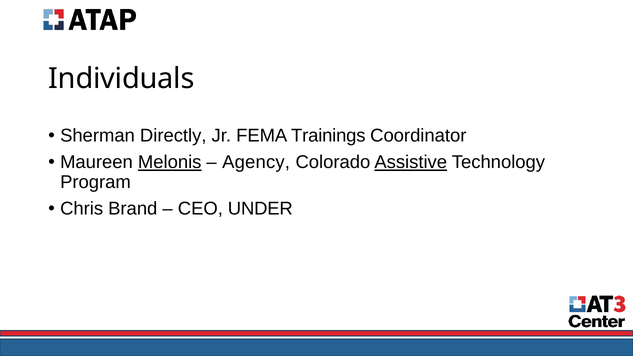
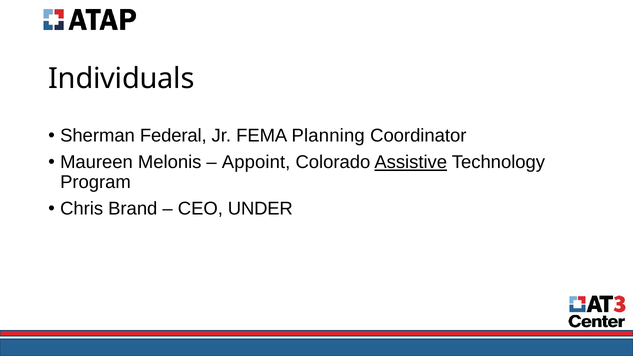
Directly: Directly -> Federal (173, 136)
Trainings: Trainings -> Planning (328, 136)
Melonis underline: present -> none (170, 162)
Agency: Agency -> Appoint (256, 162)
